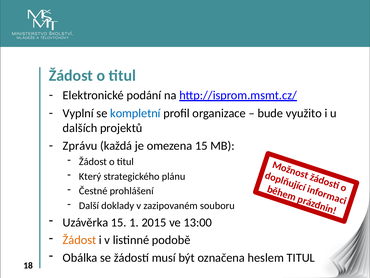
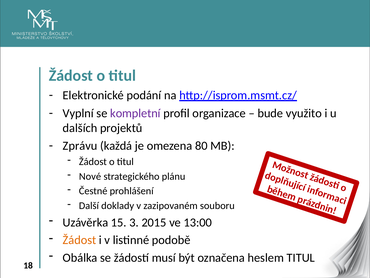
kompletní colour: blue -> purple (135, 113)
omezena 15: 15 -> 80 (201, 146)
Který: Který -> Nové (90, 176)
1: 1 -> 3 (134, 222)
